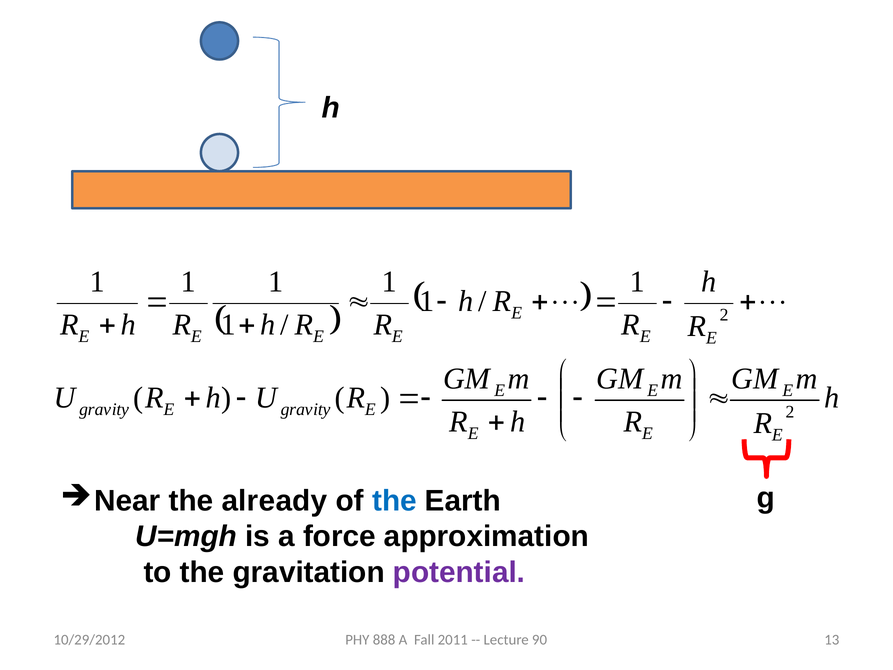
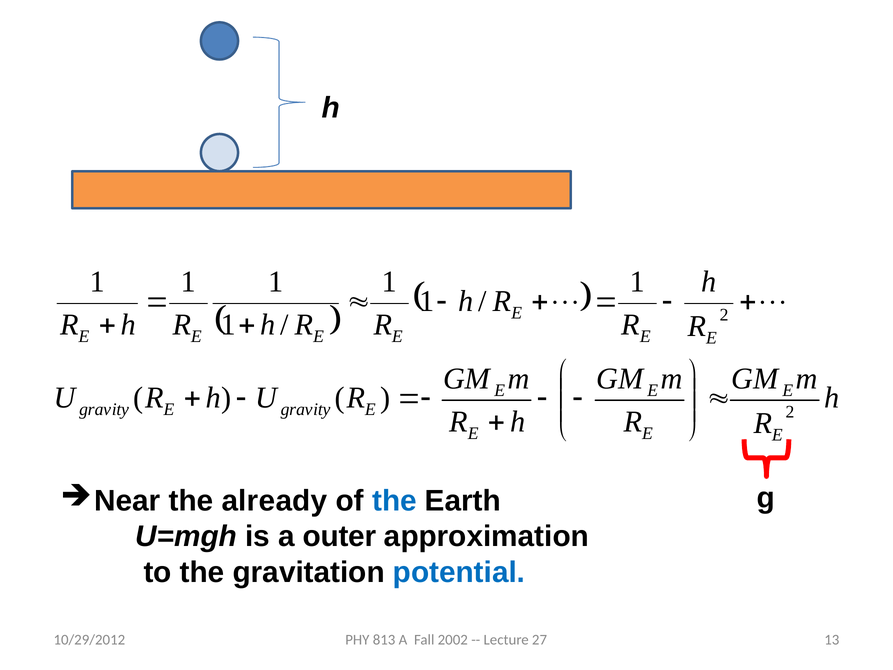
force: force -> outer (340, 536)
potential colour: purple -> blue (459, 572)
888: 888 -> 813 (384, 639)
2011: 2011 -> 2002 (453, 639)
90: 90 -> 27 (540, 639)
